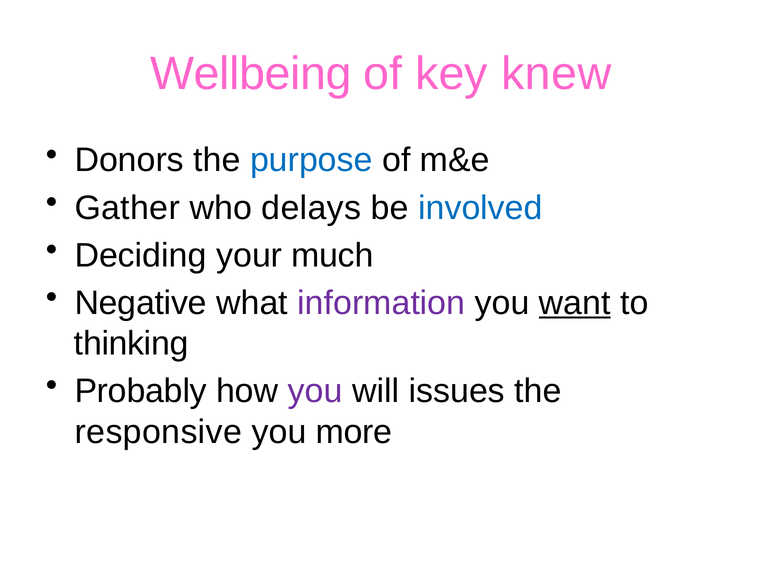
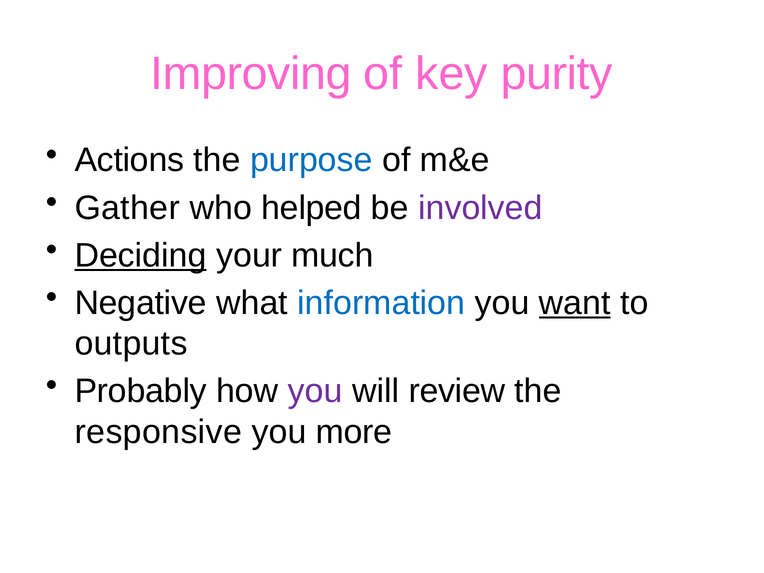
Wellbeing: Wellbeing -> Improving (251, 74)
knew: knew -> purity (557, 74)
Donors: Donors -> Actions (129, 160)
delays: delays -> helped (312, 208)
involved colour: blue -> purple (480, 208)
Deciding underline: none -> present (141, 255)
information colour: purple -> blue (381, 303)
thinking: thinking -> outputs (131, 344)
issues: issues -> review (457, 391)
